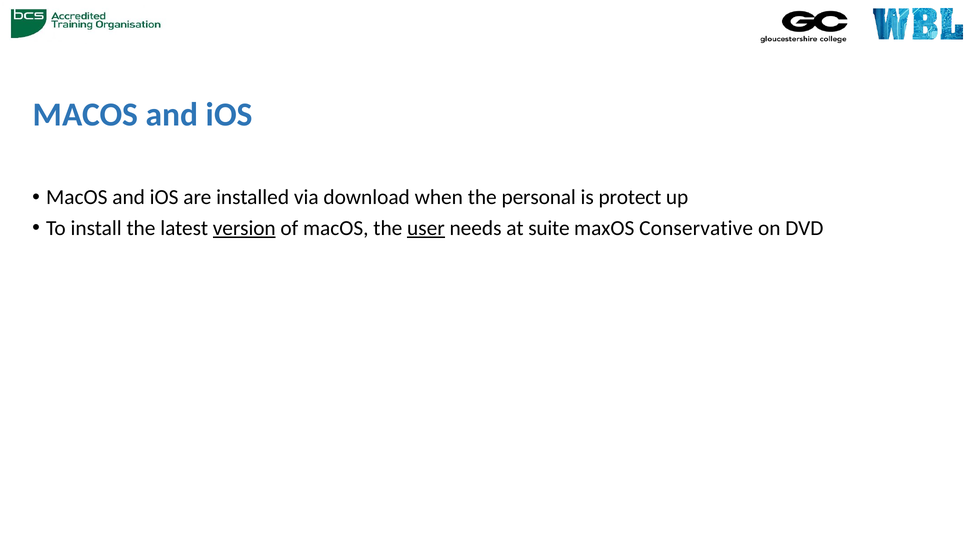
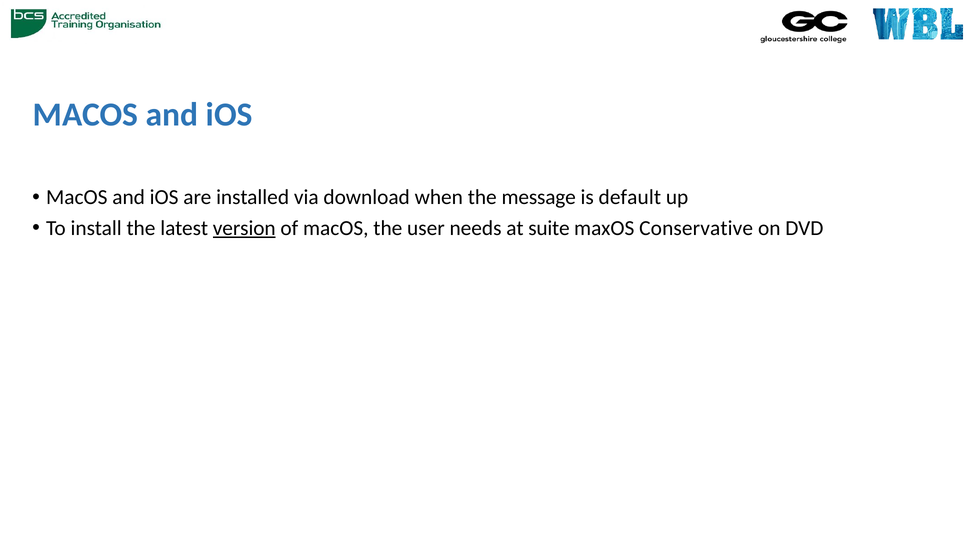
personal: personal -> message (539, 197)
protect: protect -> default (630, 197)
user underline: present -> none (426, 228)
